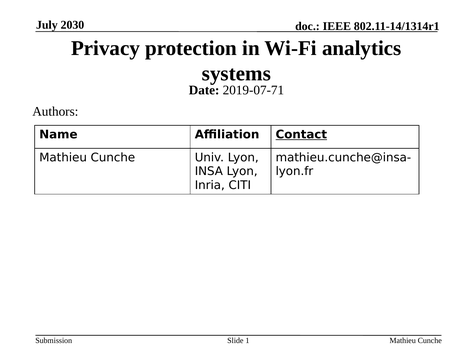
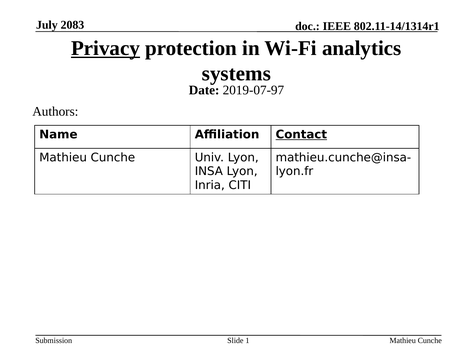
2030: 2030 -> 2083 (72, 25)
Privacy underline: none -> present (105, 48)
2019-07-71: 2019-07-71 -> 2019-07-97 (253, 90)
